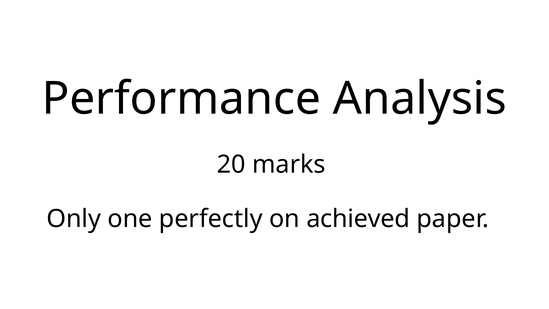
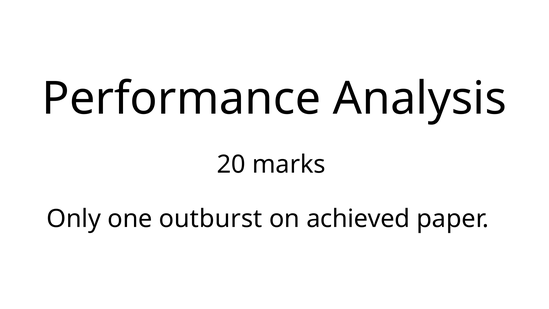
perfectly: perfectly -> outburst (211, 219)
